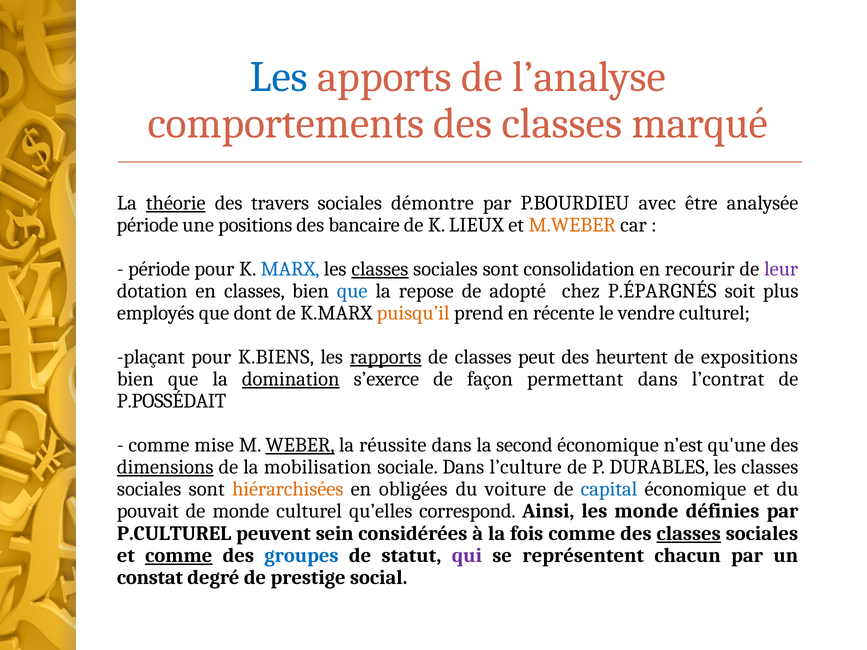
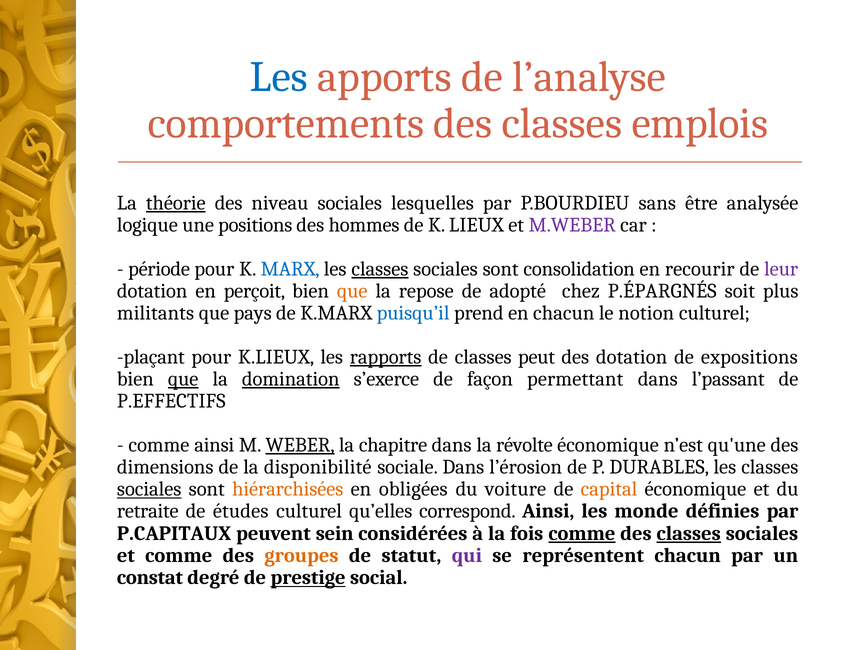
marqué: marqué -> emplois (700, 124)
travers: travers -> niveau (280, 203)
démontre: démontre -> lesquelles (432, 203)
avec: avec -> sans (657, 203)
période: période -> logique (147, 225)
bancaire: bancaire -> hommes (364, 225)
M.WEBER colour: orange -> purple (572, 225)
en classes: classes -> perçoit (254, 291)
que colour: blue -> orange (352, 291)
employés: employés -> militants (156, 313)
dont: dont -> pays (253, 313)
puisqu’il colour: orange -> blue (413, 313)
en récente: récente -> chacun (564, 313)
vendre: vendre -> notion (646, 313)
K.BIENS: K.BIENS -> K.LIEUX (276, 357)
des heurtent: heurtent -> dotation (632, 357)
que underline: none -> present (183, 379)
l’contrat: l’contrat -> l’passant (728, 379)
P.POSSÉDAIT: P.POSSÉDAIT -> P.EFFECTIFS (171, 401)
comme mise: mise -> ainsi (214, 445)
réussite: réussite -> chapitre (393, 445)
second: second -> révolte (524, 445)
dimensions underline: present -> none (165, 467)
mobilisation: mobilisation -> disponibilité (318, 467)
l’culture: l’culture -> l’érosion (526, 467)
sociales underline: none -> present (149, 489)
capital colour: blue -> orange (609, 489)
pouvait: pouvait -> retraite (148, 511)
de monde: monde -> études (241, 511)
P.CULTUREL: P.CULTUREL -> P.CAPITAUX (174, 534)
comme underline: none -> present (582, 534)
comme underline: present -> none (179, 556)
groupes colour: blue -> orange (301, 556)
prestige underline: none -> present (308, 578)
